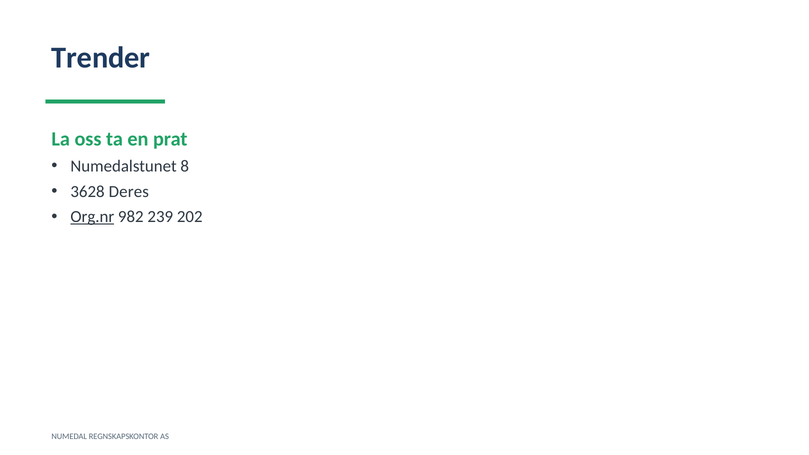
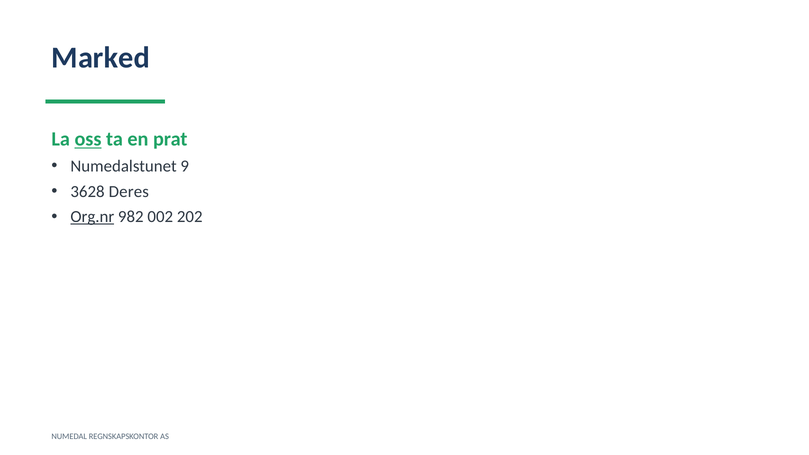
Trender: Trender -> Marked (101, 58)
oss underline: none -> present (88, 139)
8: 8 -> 9 (185, 166)
239: 239 -> 002 (160, 217)
